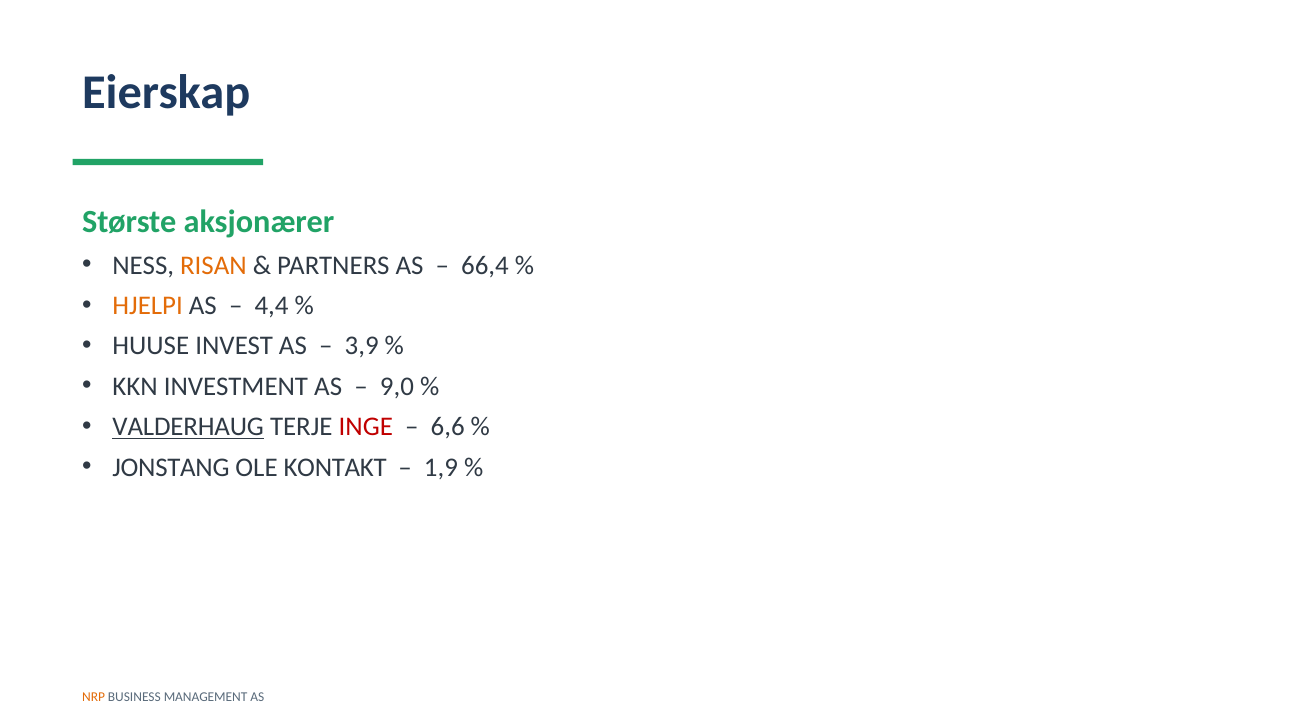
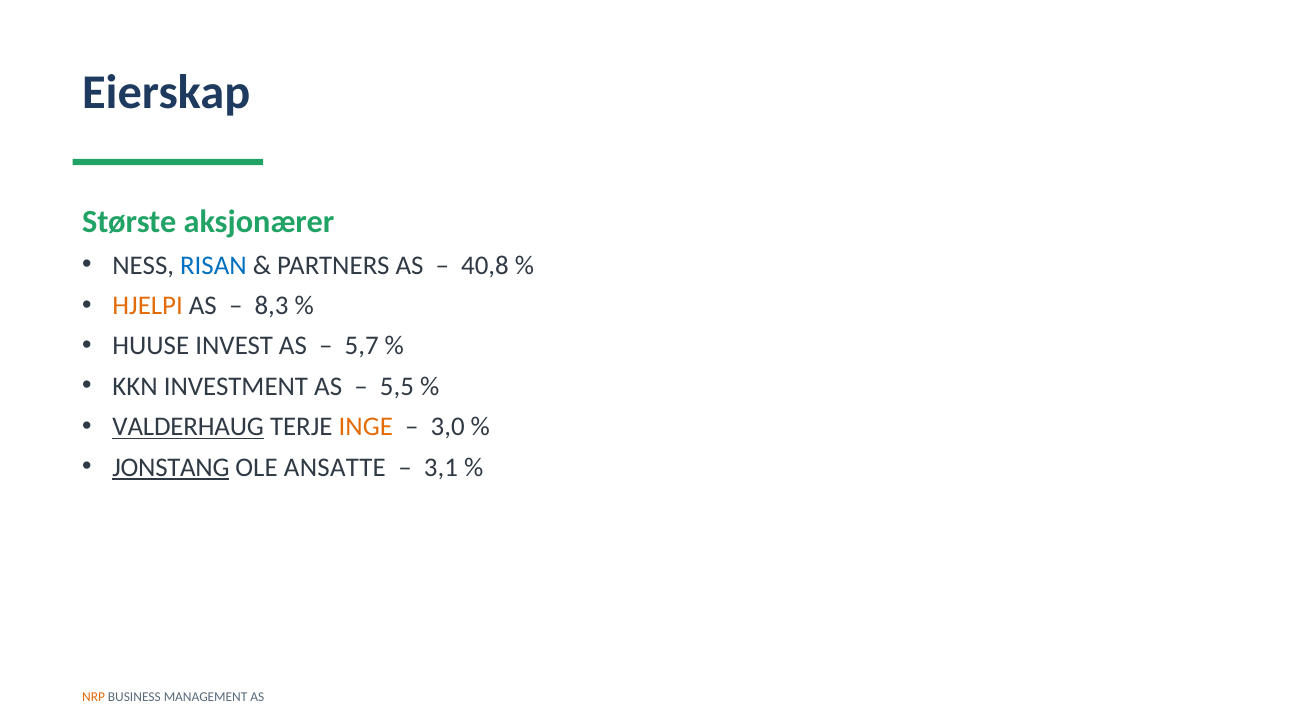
RISAN colour: orange -> blue (213, 265)
66,4: 66,4 -> 40,8 (485, 265)
4,4: 4,4 -> 8,3 (272, 306)
3,9: 3,9 -> 5,7 (362, 346)
9,0: 9,0 -> 5,5 (397, 387)
INGE colour: red -> orange (366, 427)
6,6: 6,6 -> 3,0 (448, 427)
JONSTANG underline: none -> present (171, 467)
KONTAKT: KONTAKT -> ANSATTE (335, 467)
1,9: 1,9 -> 3,1 (441, 467)
